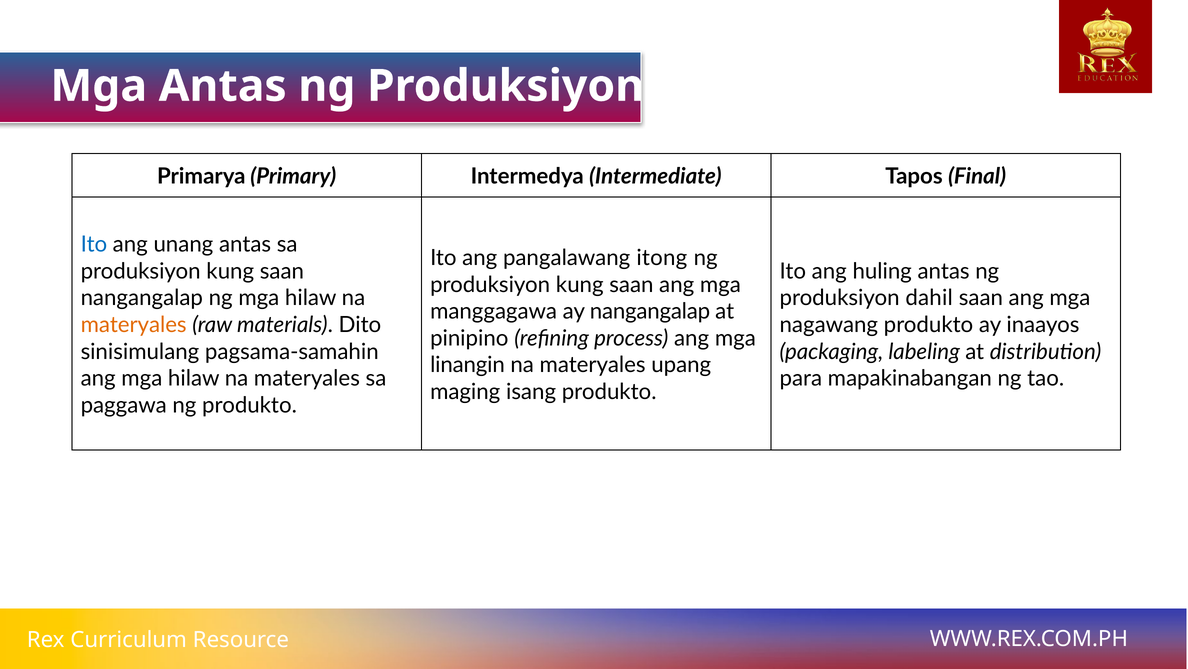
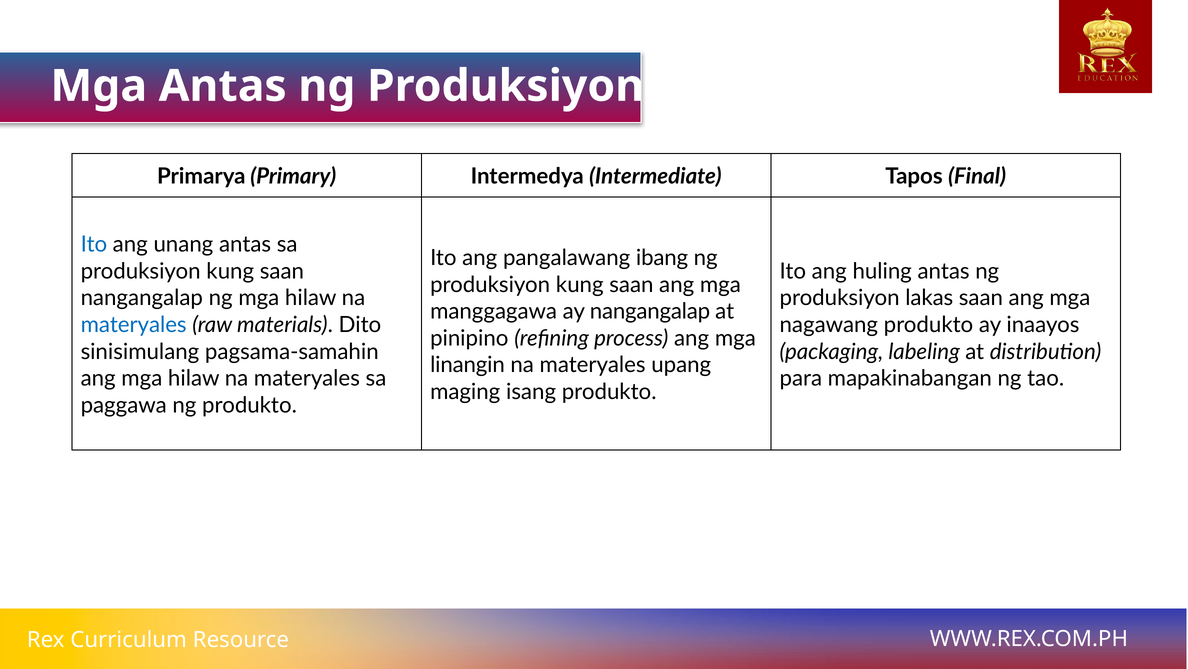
itong: itong -> ibang (662, 258)
dahil: dahil -> lakas (929, 298)
materyales colour: orange -> blue (134, 325)
